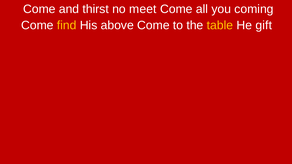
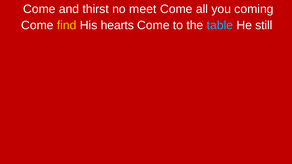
above: above -> hearts (117, 25)
table colour: yellow -> light blue (220, 25)
gift: gift -> still (264, 25)
